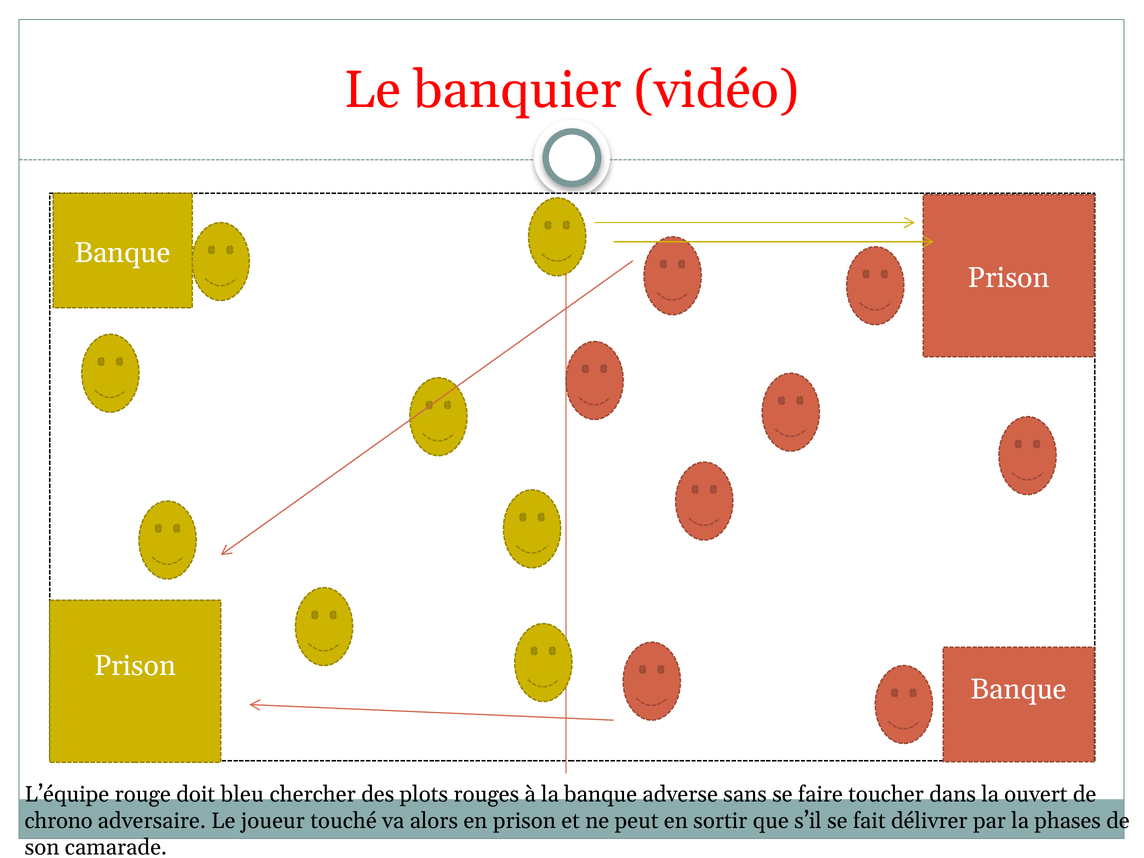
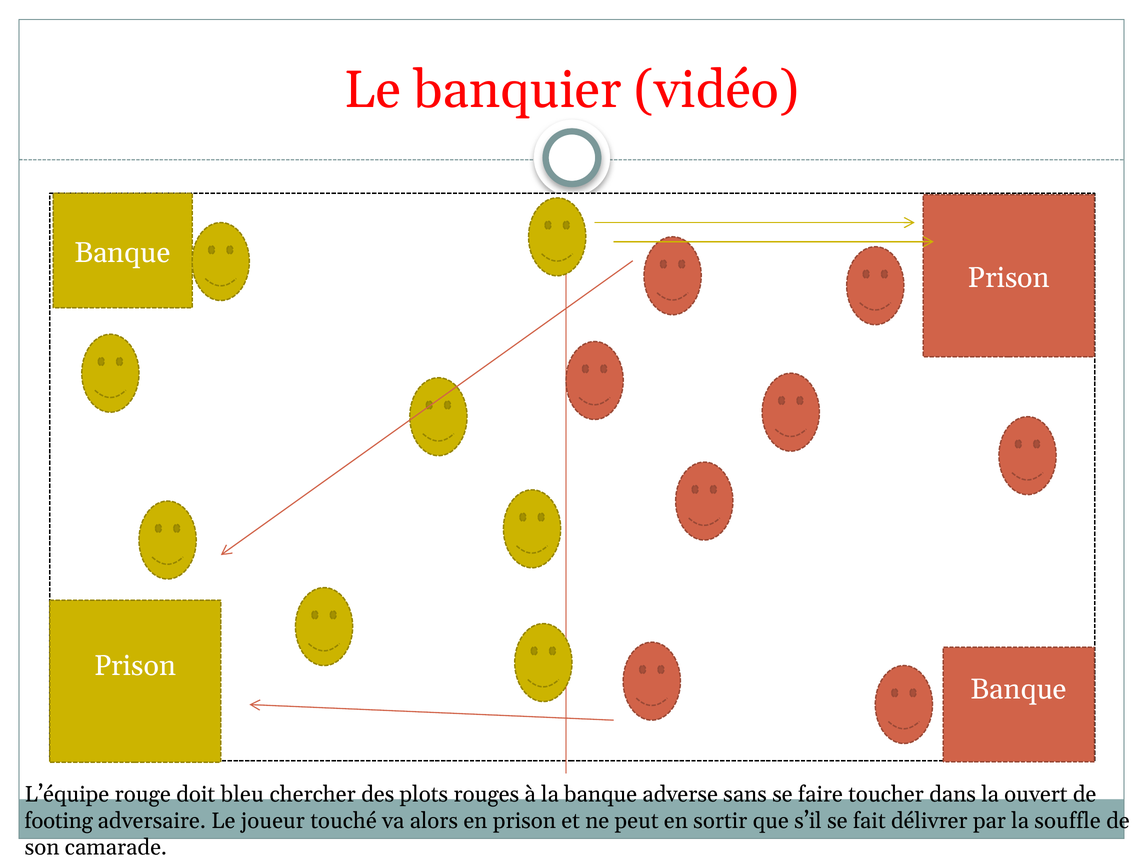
chrono: chrono -> footing (59, 821)
phases: phases -> souffle (1068, 821)
